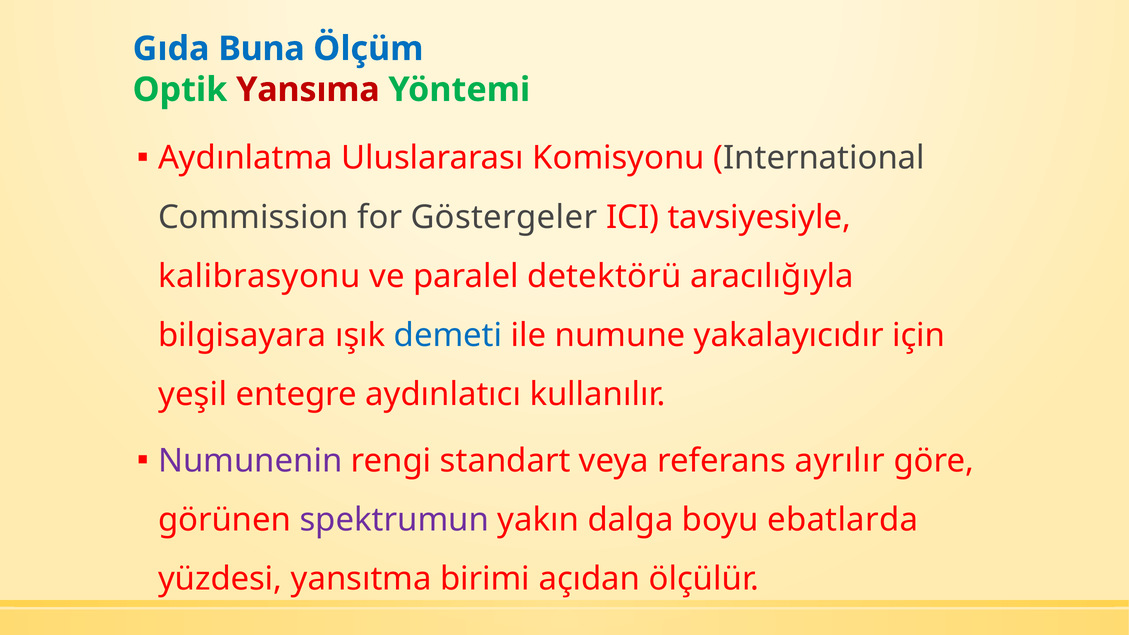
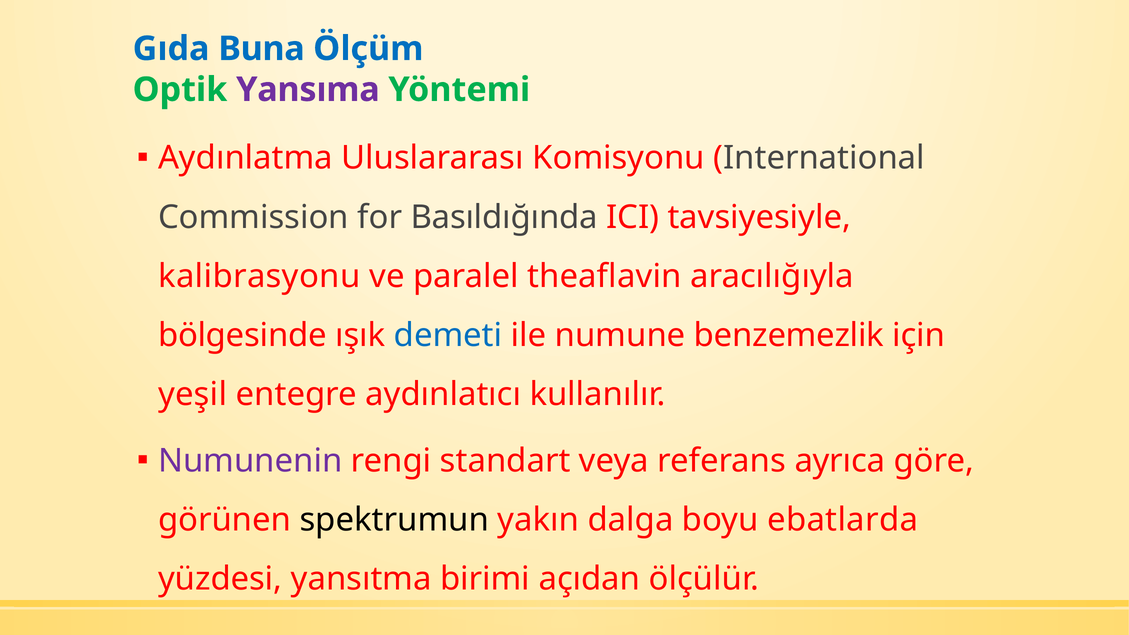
Yansıma colour: red -> purple (308, 90)
Göstergeler: Göstergeler -> Basıldığında (504, 217)
detektörü: detektörü -> theaflavin (604, 276)
bilgisayara: bilgisayara -> bölgesinde (242, 335)
yakalayıcıdır: yakalayıcıdır -> benzemezlik (789, 335)
ayrılır: ayrılır -> ayrıca (840, 461)
spektrumun colour: purple -> black (394, 520)
